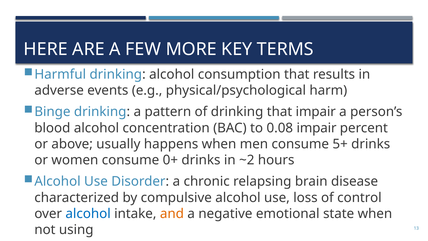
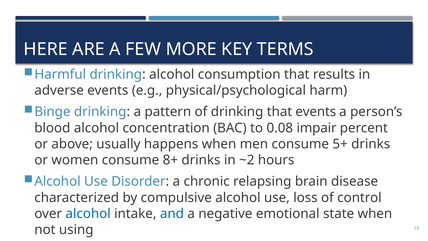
that impair: impair -> events (316, 112)
0+: 0+ -> 8+ (170, 160)
and colour: orange -> blue (172, 213)
